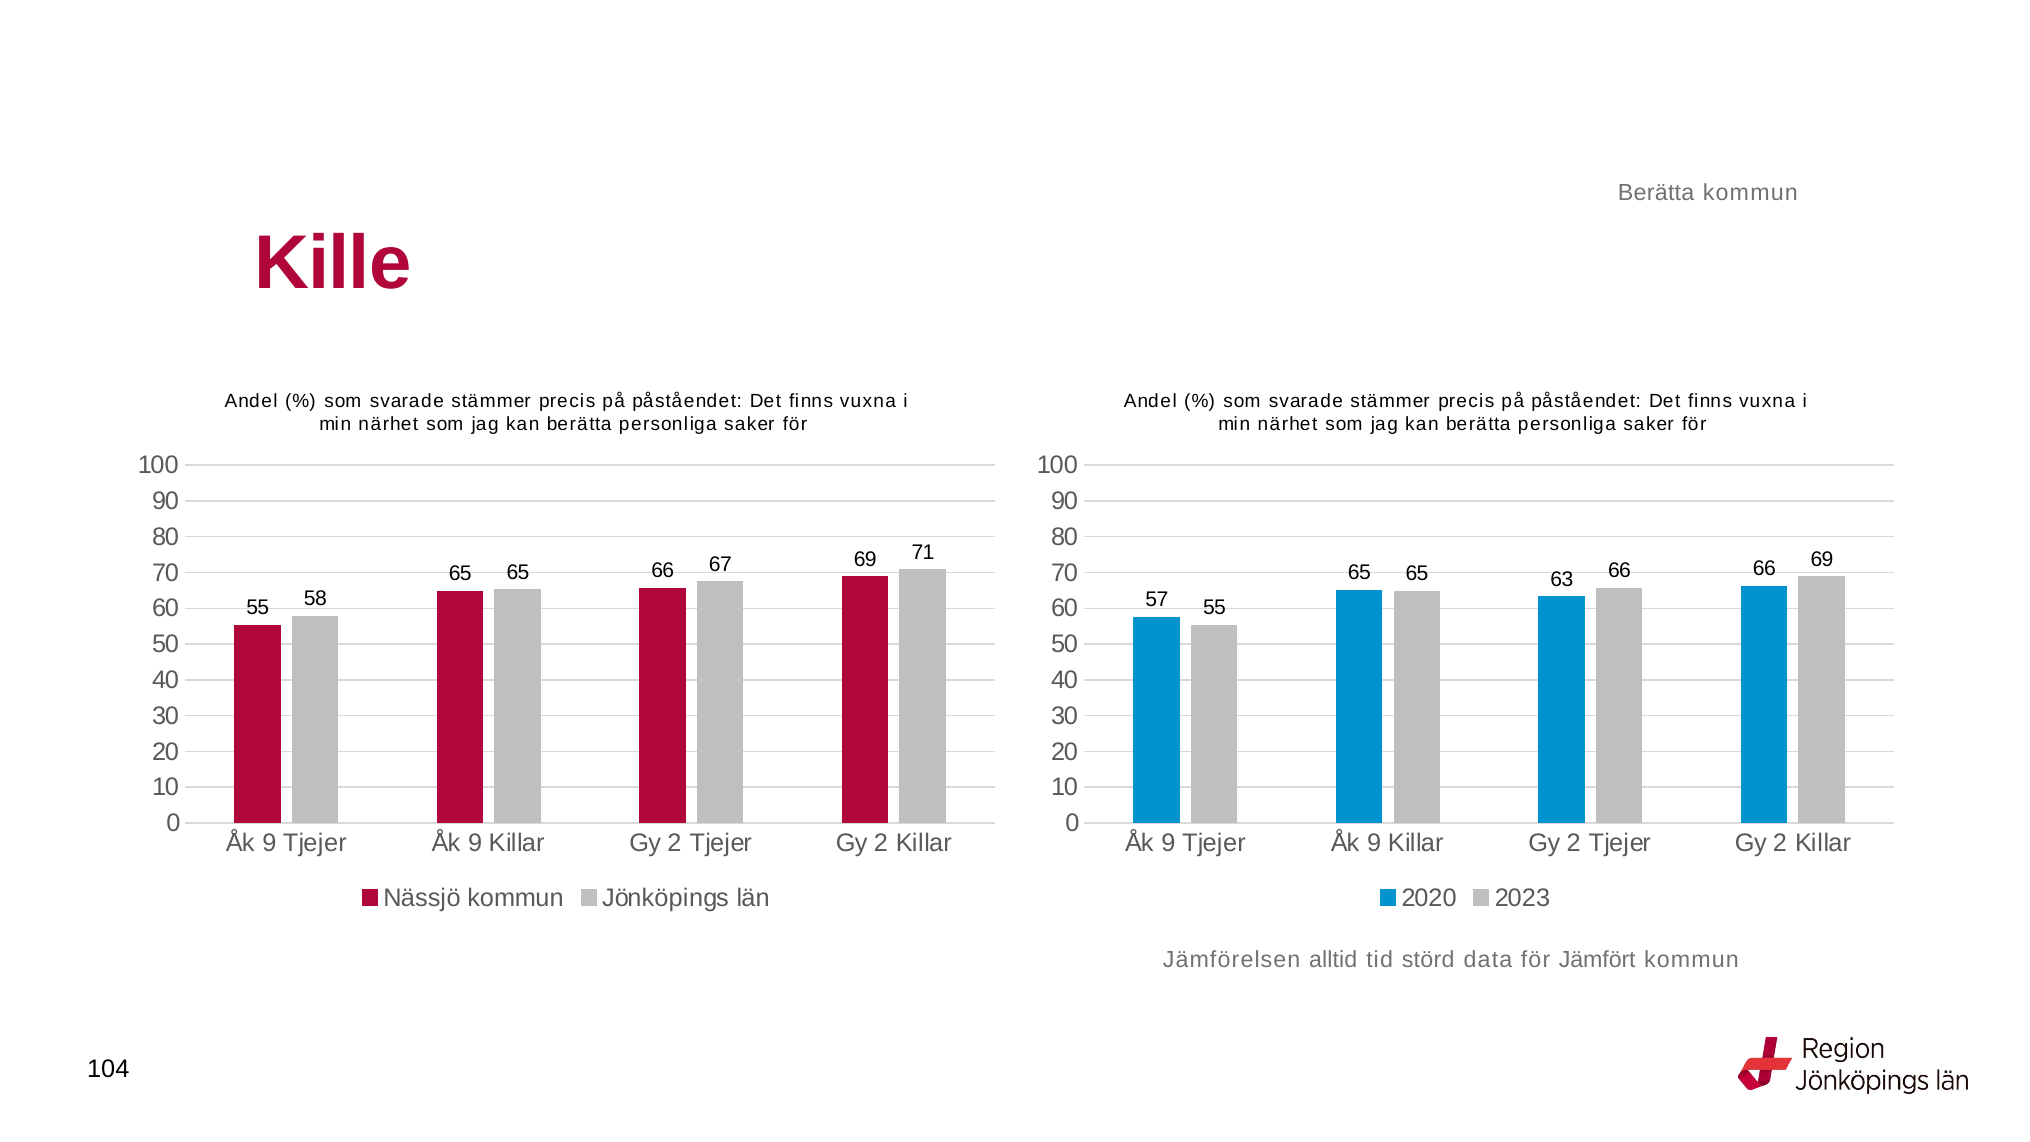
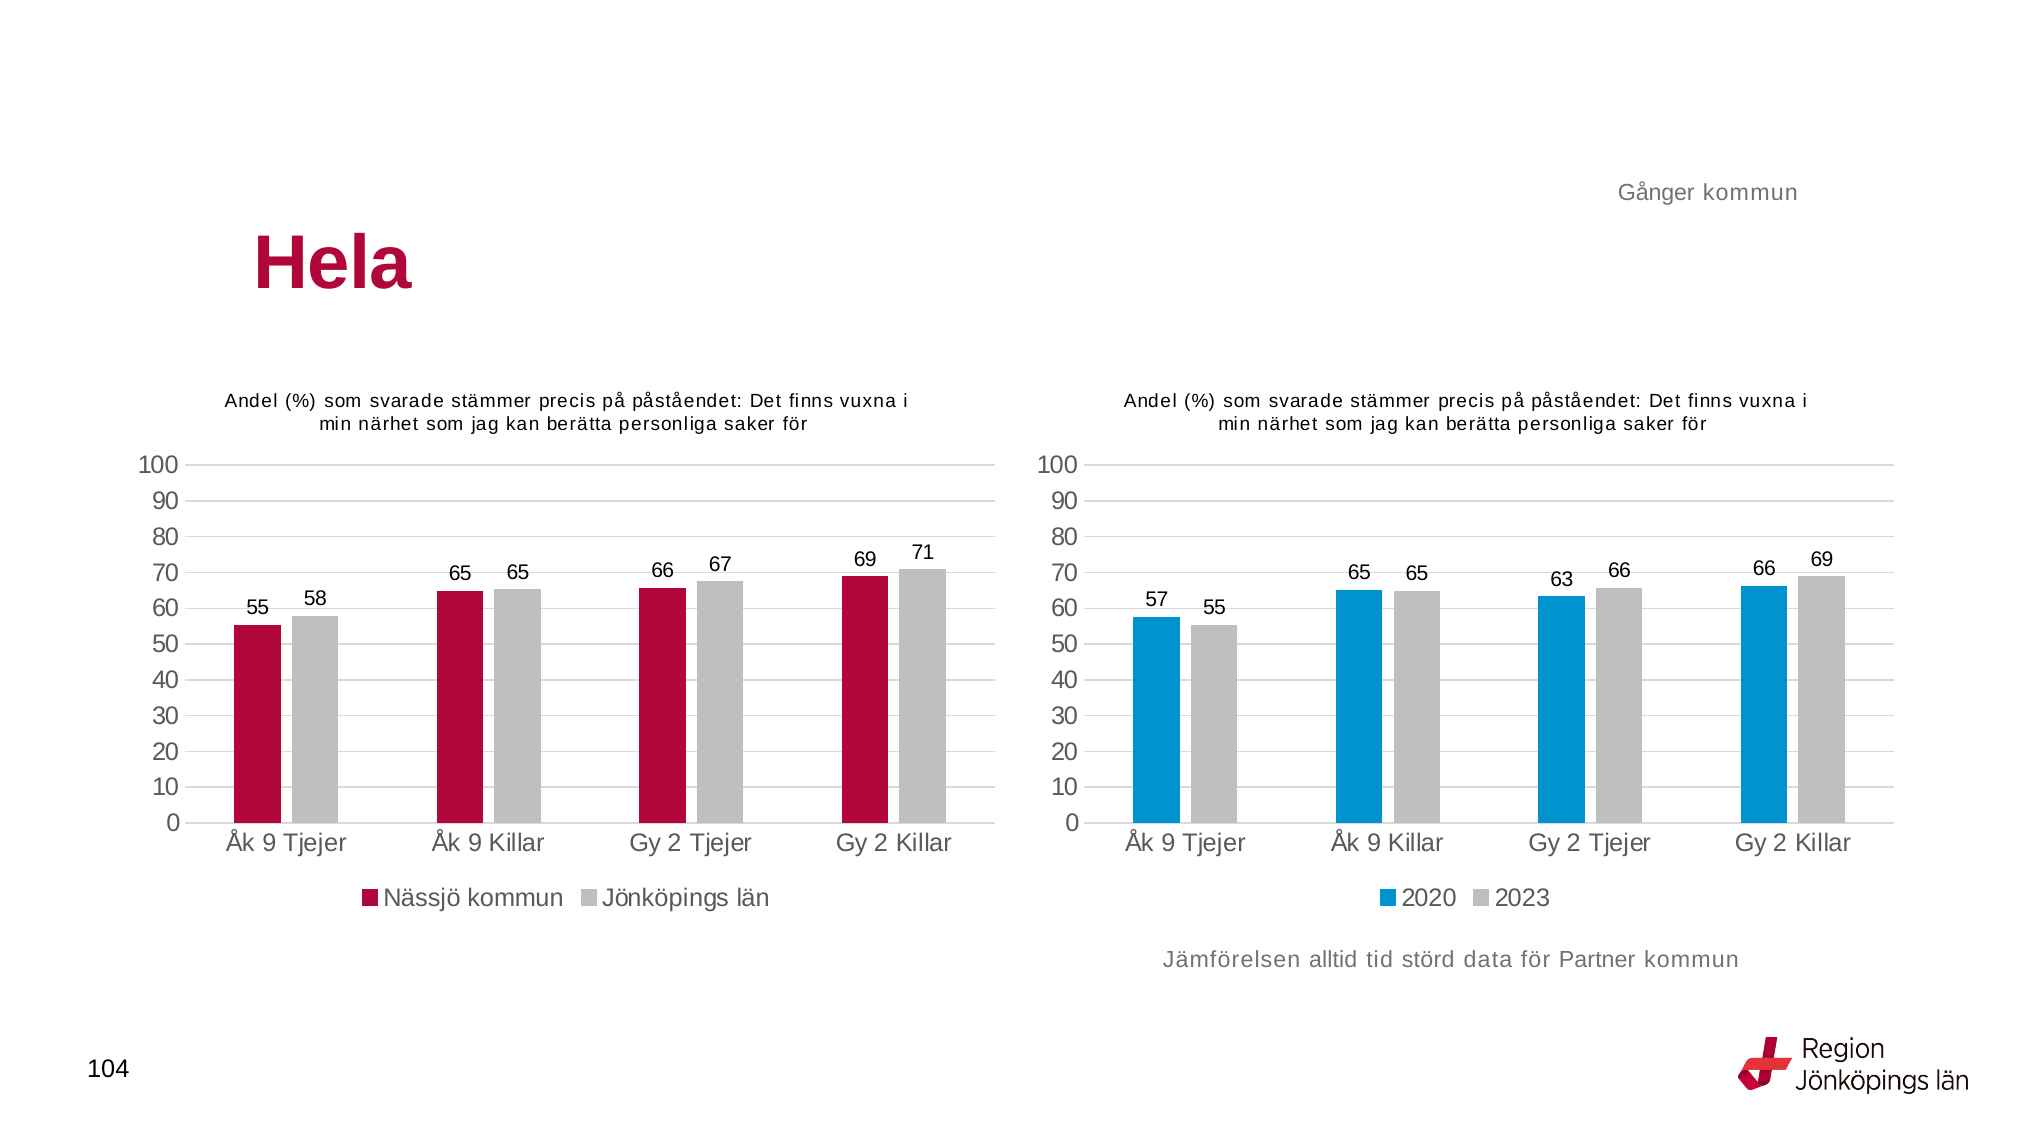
Berätta: Berätta -> Gånger (1656, 193)
Kille: Kille -> Hela (333, 263)
Jämfört: Jämfört -> Partner (1597, 960)
